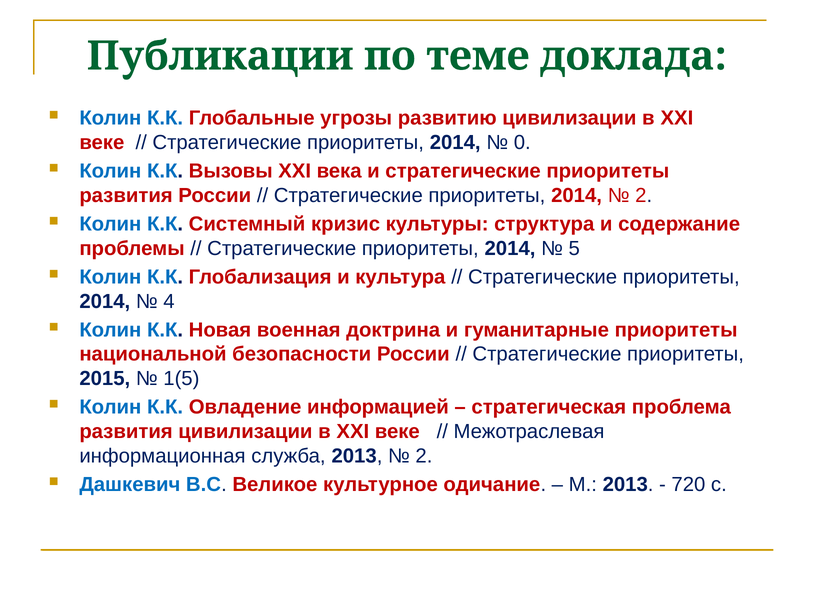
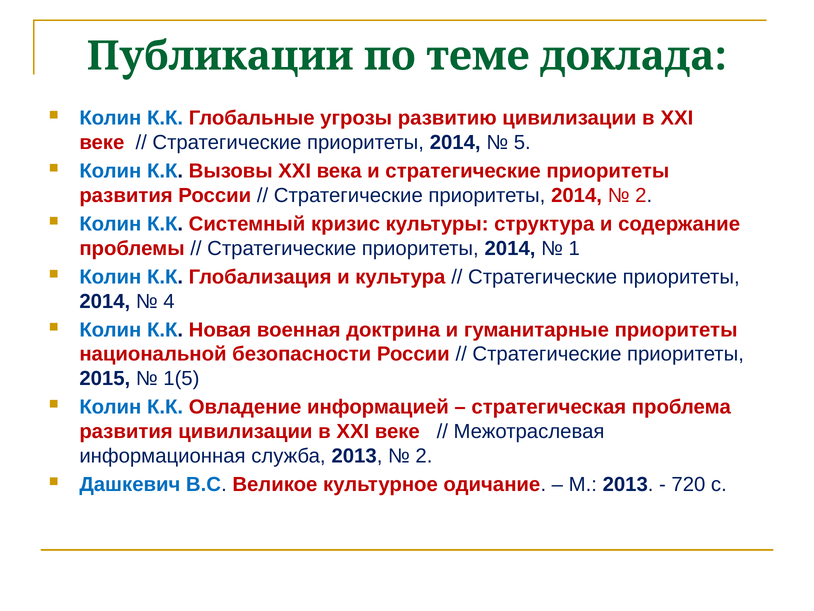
0: 0 -> 5 (522, 142)
5: 5 -> 1 (574, 248)
